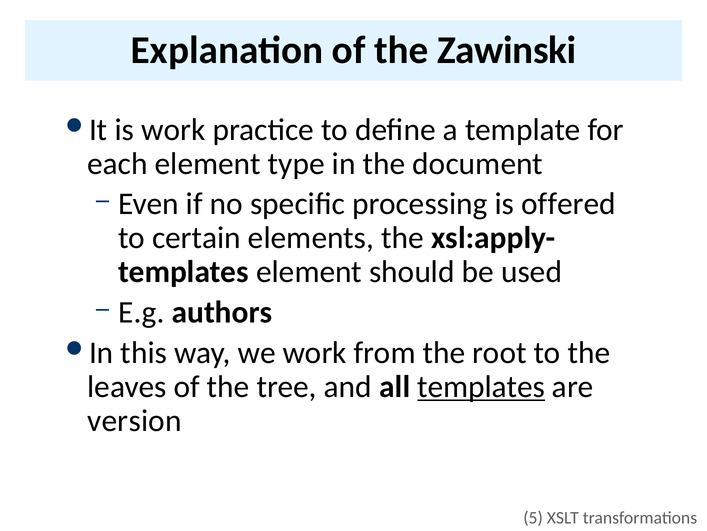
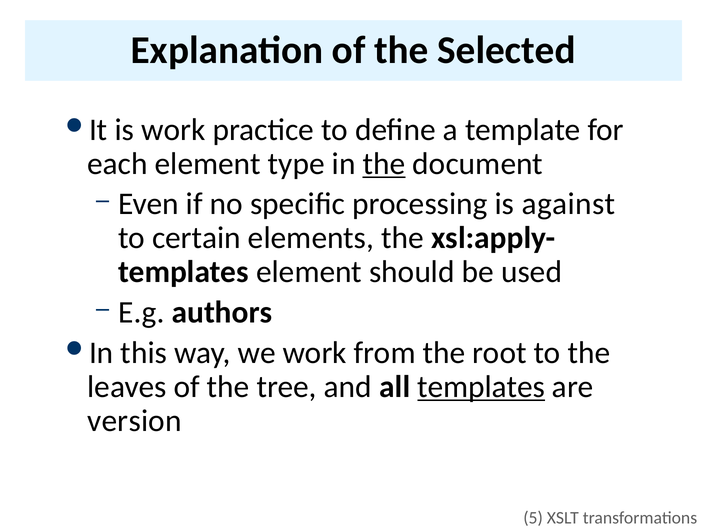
Zawinski: Zawinski -> Selected (507, 50)
the underline: none -> present (384, 164)
offered: offered -> against (568, 204)
